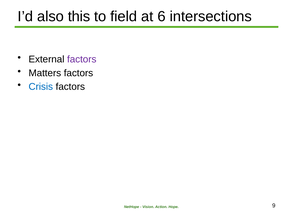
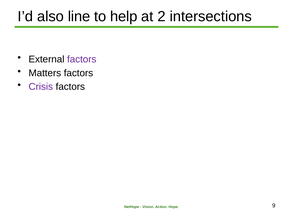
this: this -> line (79, 16)
field: field -> help (124, 16)
6: 6 -> 2 (162, 16)
Crisis colour: blue -> purple (41, 87)
